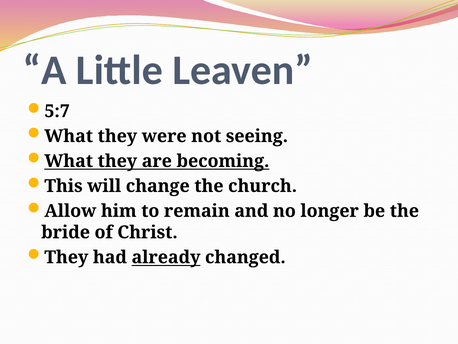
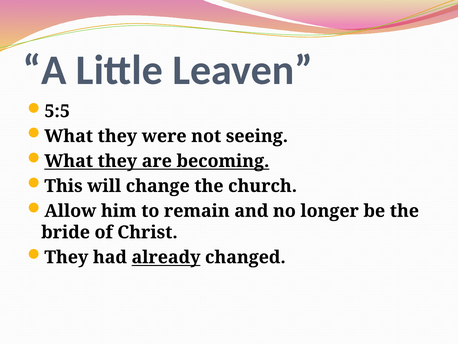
5:7: 5:7 -> 5:5 (57, 111)
